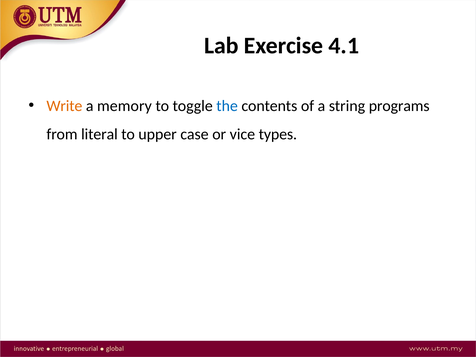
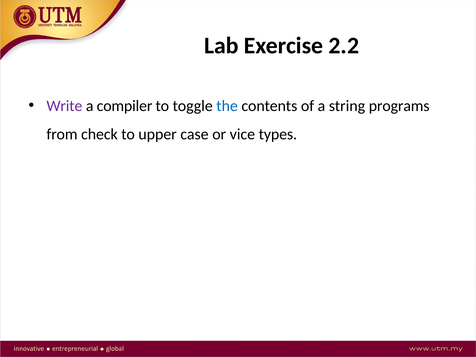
4.1: 4.1 -> 2.2 (344, 46)
Write colour: orange -> purple (64, 106)
memory: memory -> compiler (125, 106)
literal: literal -> check (99, 134)
